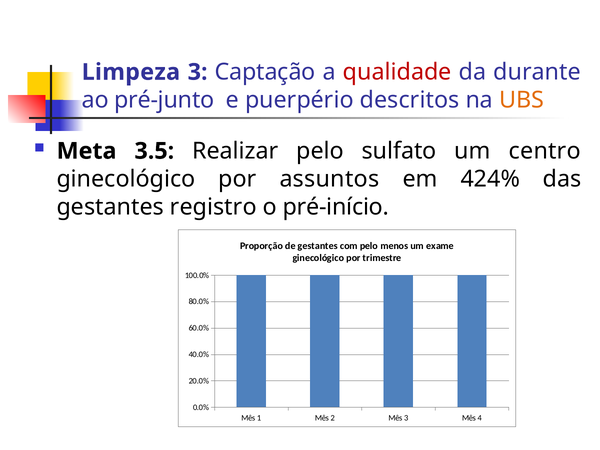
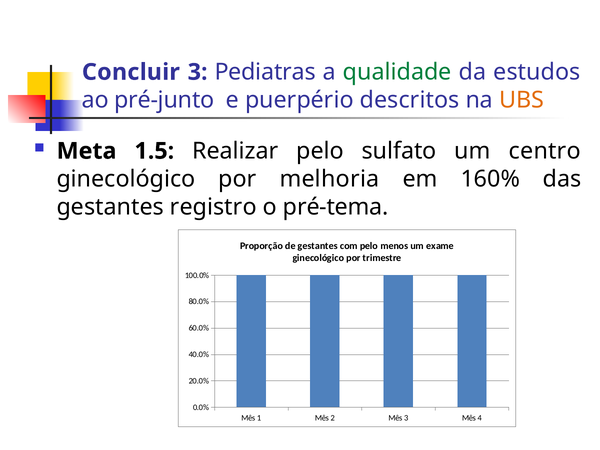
Limpeza: Limpeza -> Concluir (131, 72)
Captação: Captação -> Pediatras (265, 72)
qualidade colour: red -> green (397, 72)
durante: durante -> estudos (537, 72)
3.5: 3.5 -> 1.5 (154, 151)
assuntos: assuntos -> melhoria (329, 179)
424%: 424% -> 160% (490, 179)
pré-início: pré-início -> pré-tema (336, 207)
